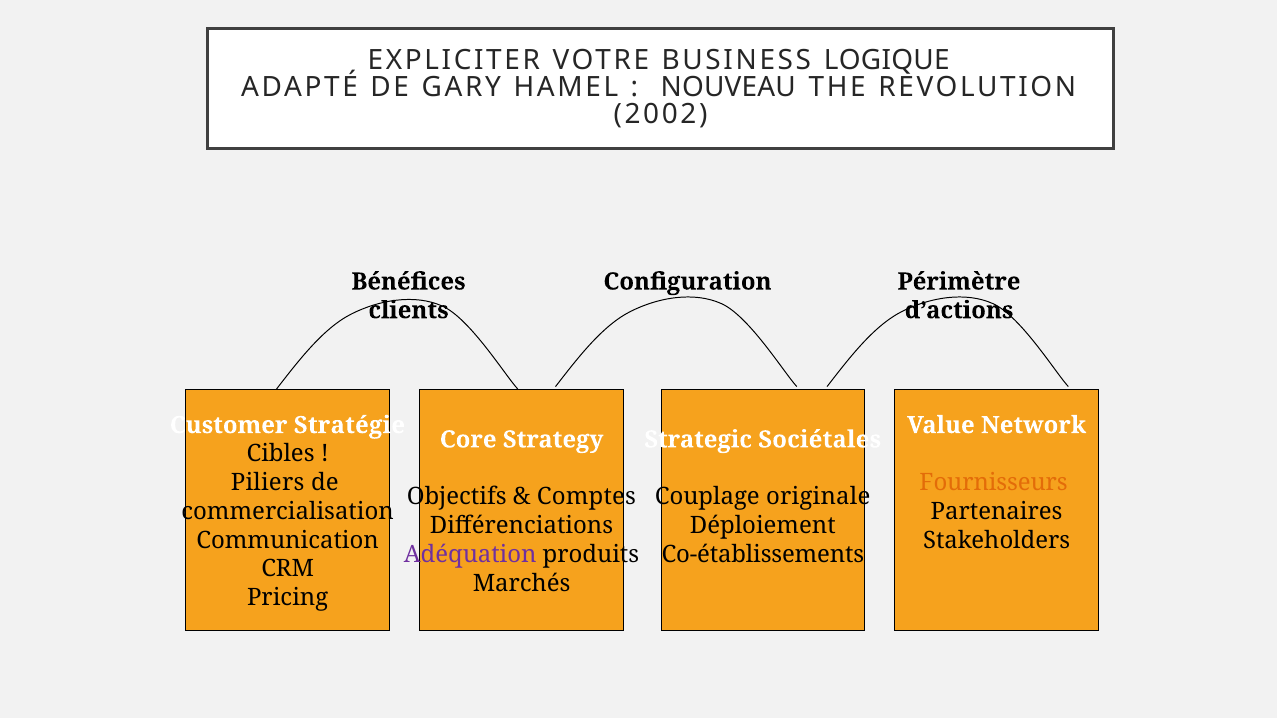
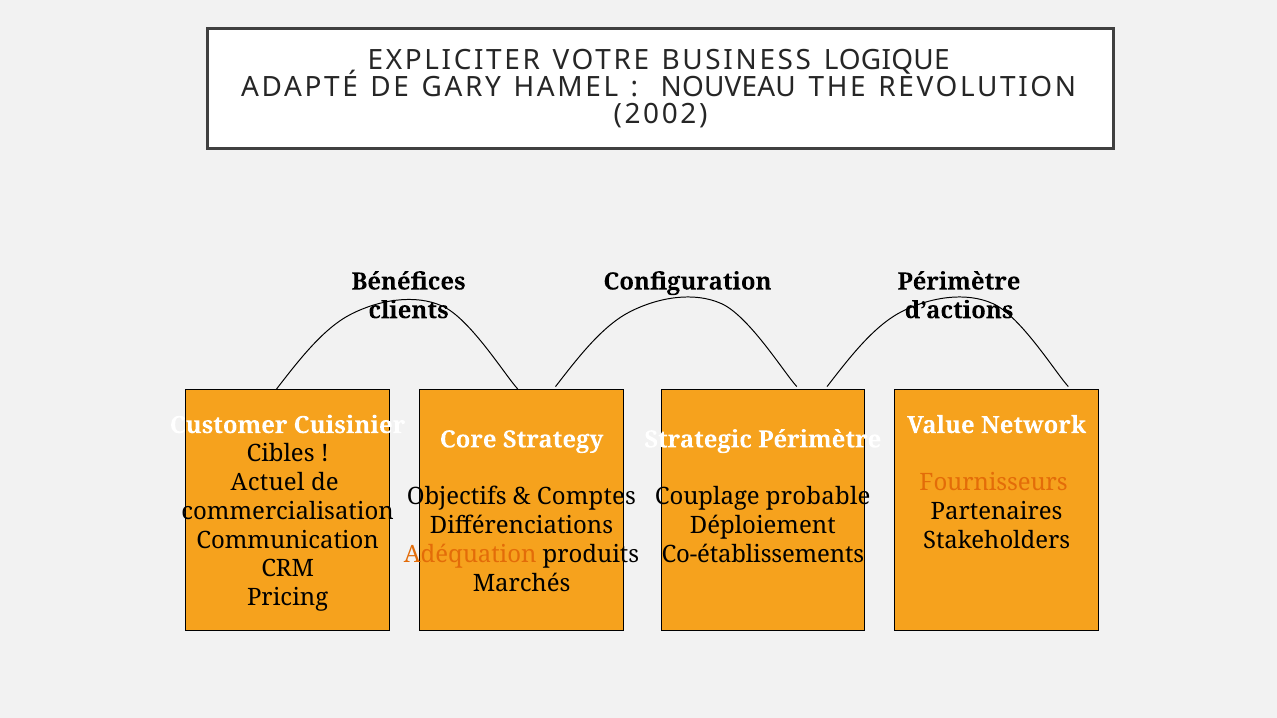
Stratégie: Stratégie -> Cuisinier (349, 425)
Strategic Sociétales: Sociétales -> Périmètre (820, 440)
Piliers: Piliers -> Actuel (268, 483)
originale: originale -> probable (818, 497)
Adéquation colour: purple -> orange (470, 555)
